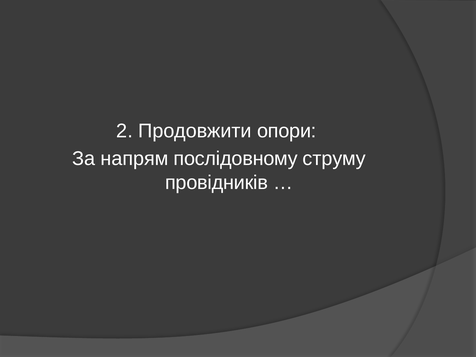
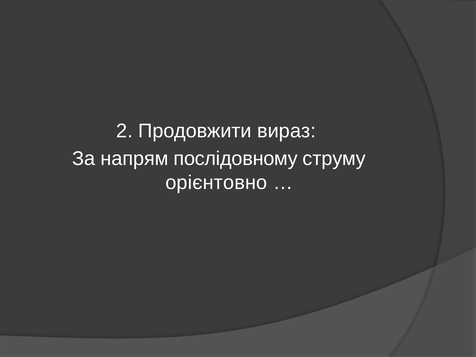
опори: опори -> вираз (287, 131)
провідників: провідників -> орієнтовно (216, 182)
